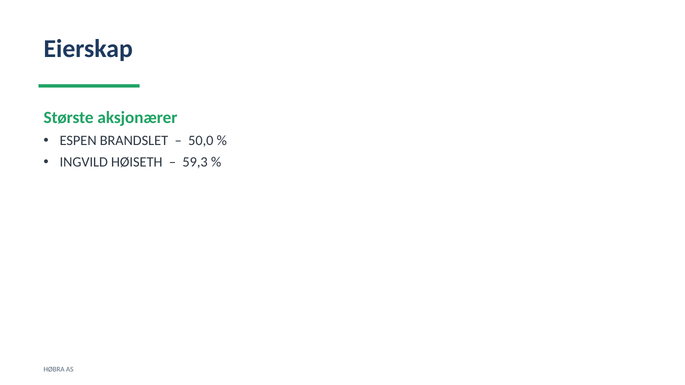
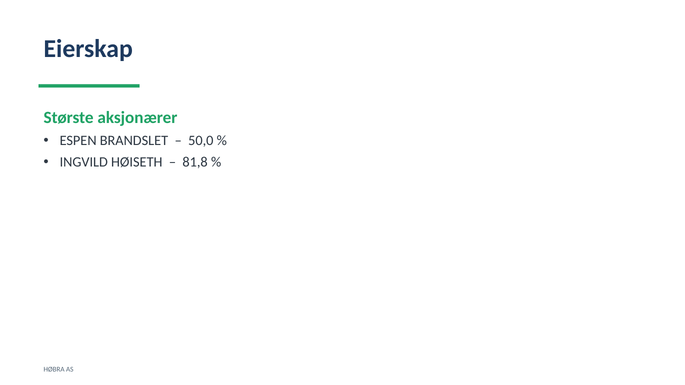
59,3: 59,3 -> 81,8 (195, 162)
